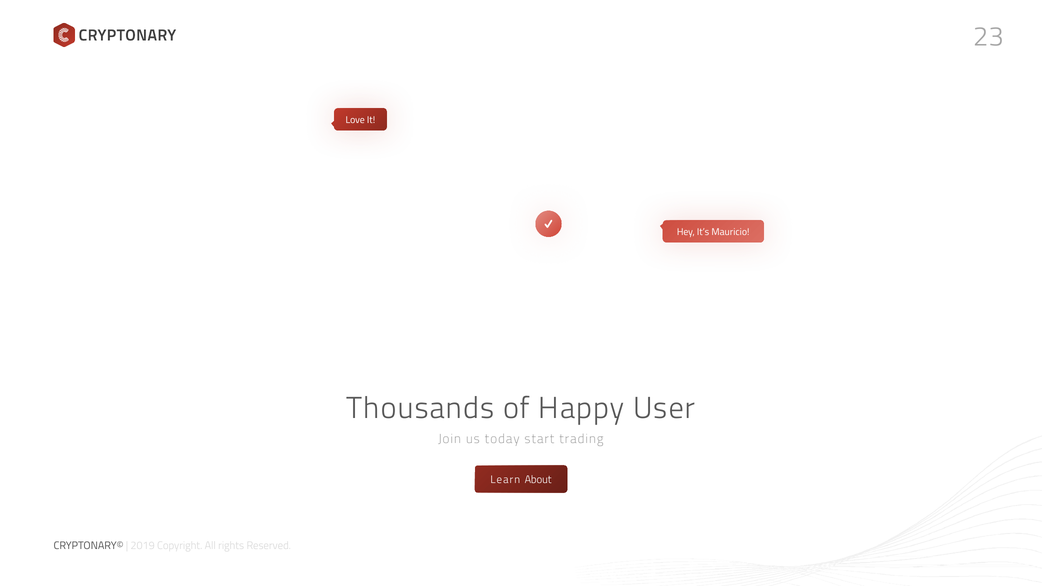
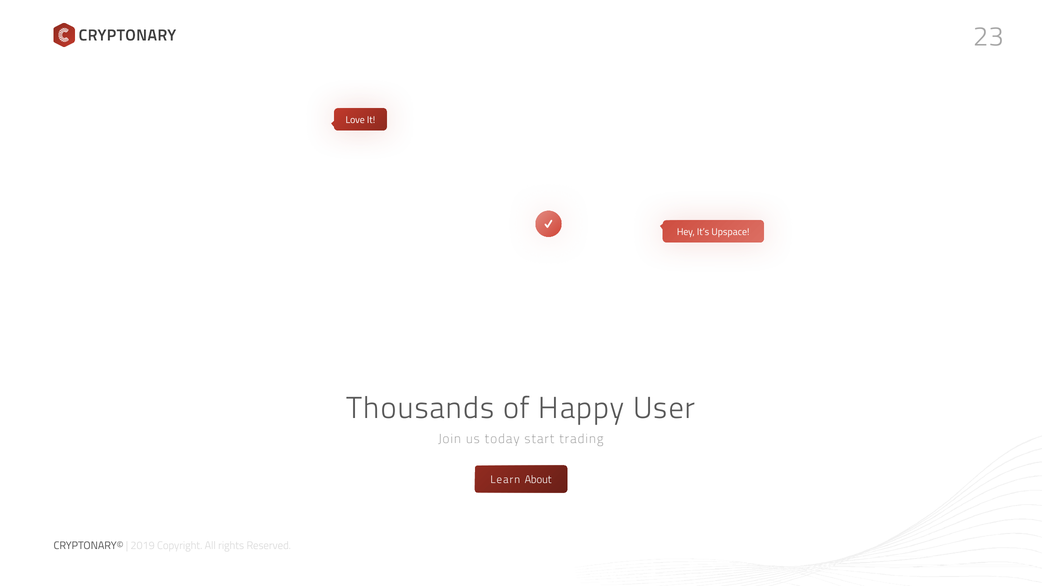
Mauricio: Mauricio -> Upspace (730, 232)
